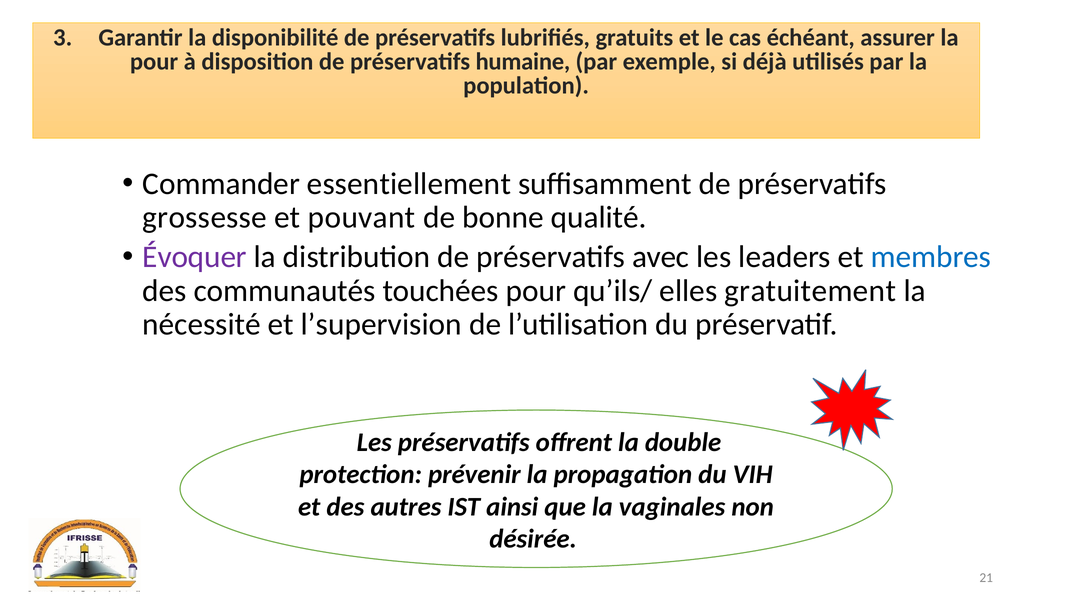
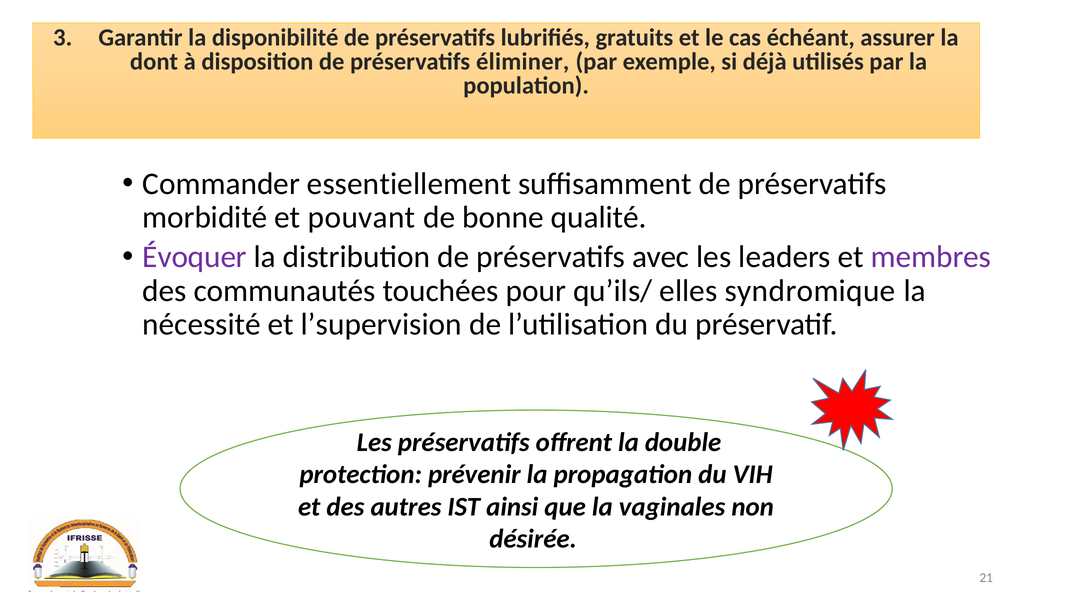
pour: pour -> dont (154, 62)
humaine: humaine -> éliminer (523, 62)
grossesse: grossesse -> morbidité (205, 217)
membres colour: blue -> purple (931, 257)
gratuitement: gratuitement -> syndromique (810, 291)
